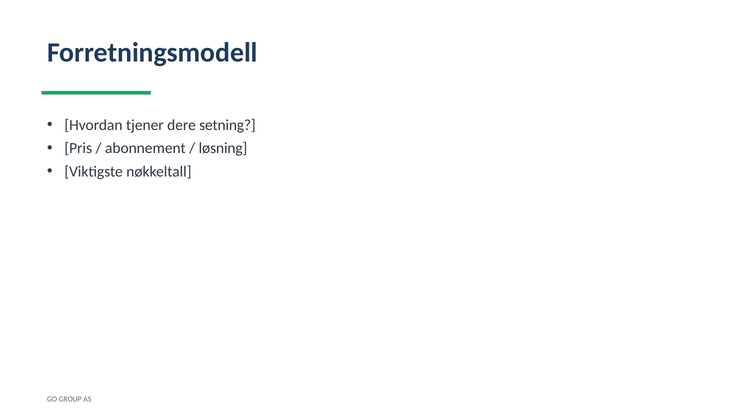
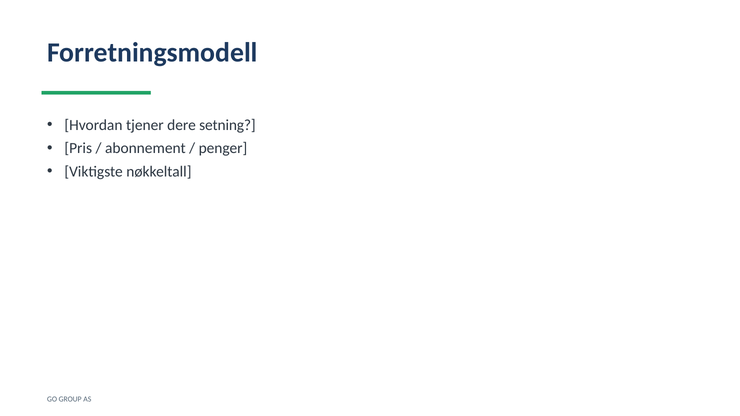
løsning: løsning -> penger (223, 148)
